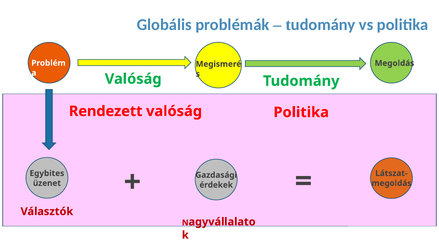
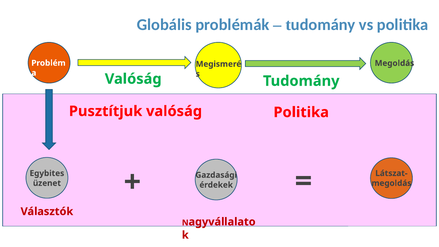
Rendezett: Rendezett -> Pusztítjuk (106, 111)
